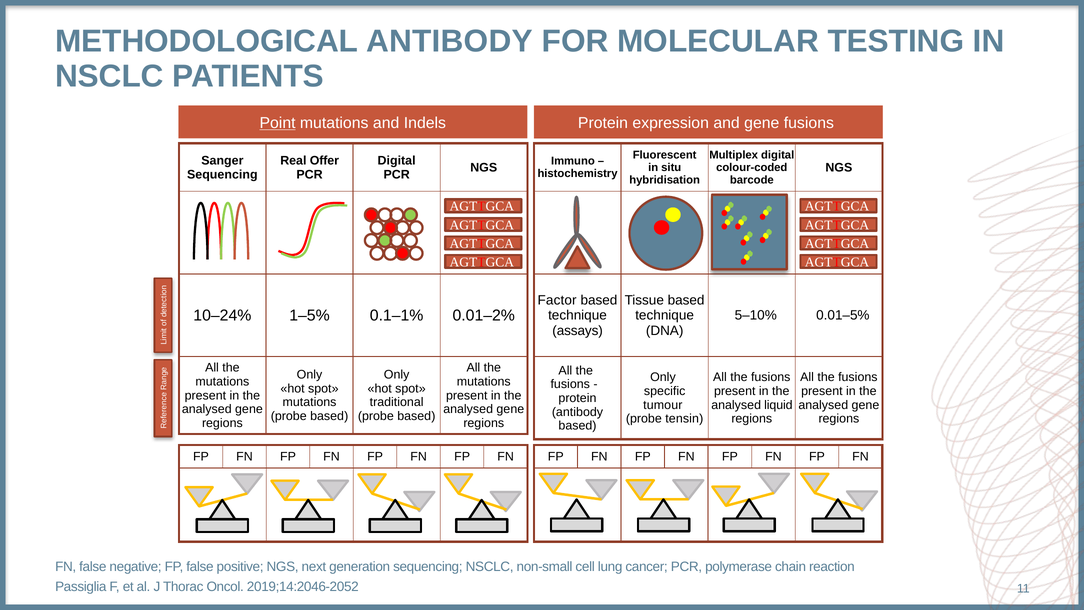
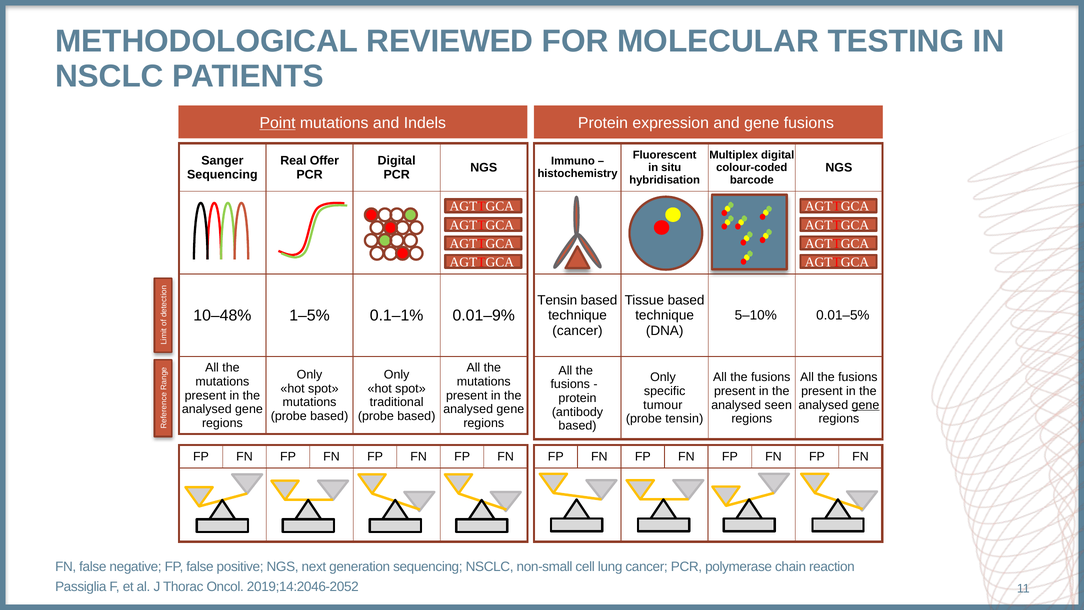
METHODOLOGICAL ANTIBODY: ANTIBODY -> REVIEWED (450, 41)
Factor: Factor -> Tensin (557, 300)
10–24%: 10–24% -> 10–48% (222, 315)
0.01–2%: 0.01–2% -> 0.01–9% (484, 315)
assays: assays -> cancer (577, 331)
liquid: liquid -> seen (778, 405)
gene underline: none -> present (865, 405)
